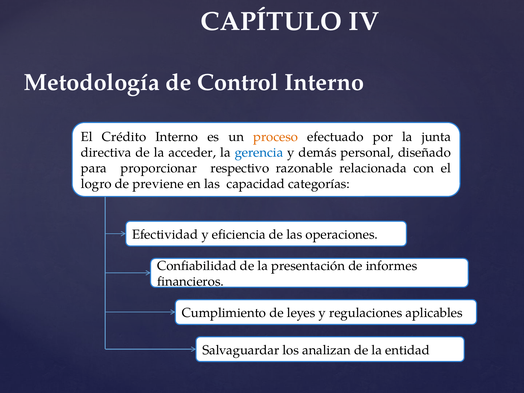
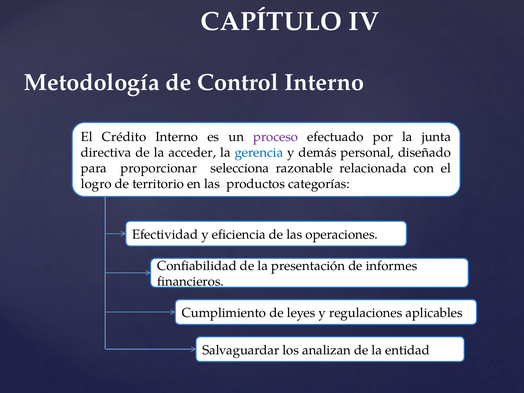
proceso colour: orange -> purple (276, 137)
respectivo: respectivo -> selecciona (240, 168)
previene: previene -> territorio (158, 184)
capacidad: capacidad -> productos (256, 184)
